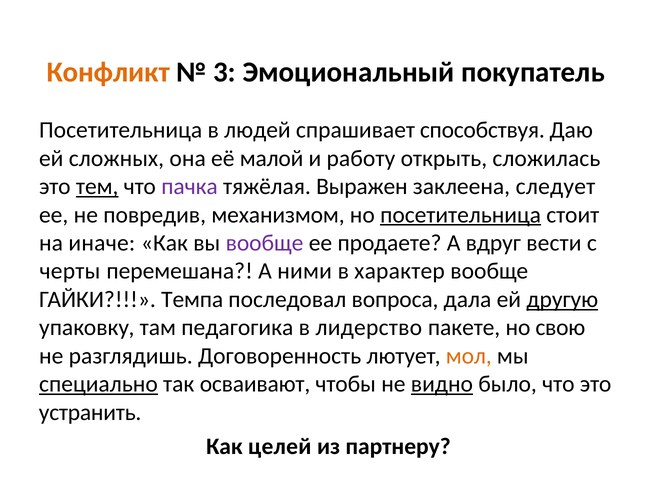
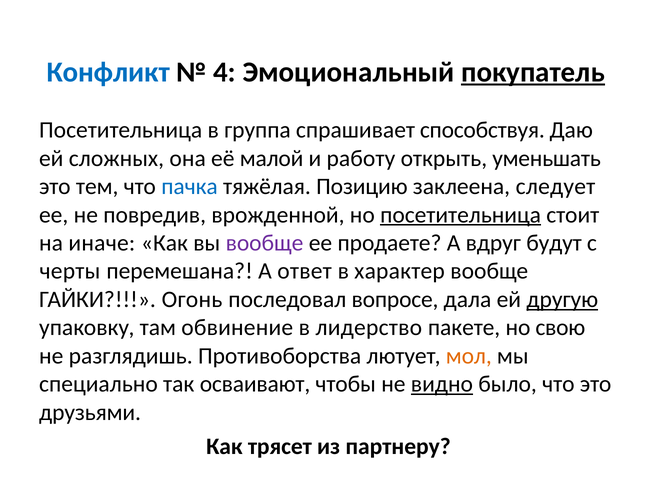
Конфликт colour: orange -> blue (108, 72)
3: 3 -> 4 (225, 72)
покупатель underline: none -> present (533, 72)
людей: людей -> группа (257, 130)
сложилась: сложилась -> уменьшать (547, 158)
тем underline: present -> none (97, 186)
пачка colour: purple -> blue (190, 186)
Выражен: Выражен -> Позицию (362, 186)
механизмом: механизмом -> врожденной (278, 215)
вести: вести -> будут (554, 243)
ними: ними -> ответ (305, 271)
Темпа: Темпа -> Огонь (192, 299)
вопроса: вопроса -> вопросе (395, 299)
педагогика: педагогика -> обвинение (237, 328)
Договоренность: Договоренность -> Противоборства (280, 356)
специально underline: present -> none (98, 384)
устранить: устранить -> друзьями (90, 412)
целей: целей -> трясет (280, 446)
